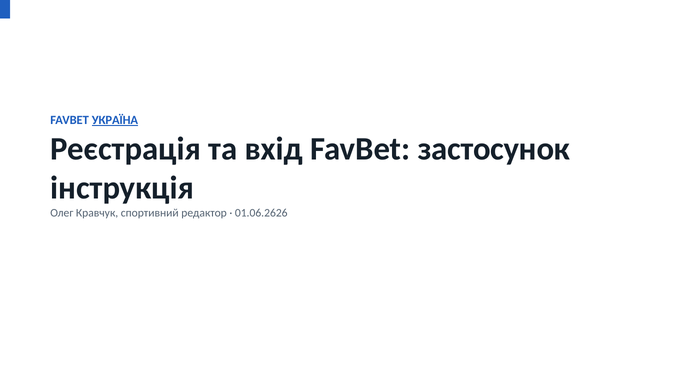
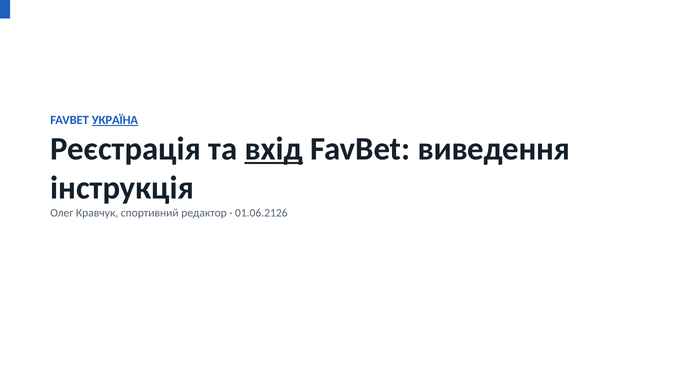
вхід underline: none -> present (274, 149)
застосунок: застосунок -> виведення (494, 149)
01.06.2626: 01.06.2626 -> 01.06.2126 (261, 213)
